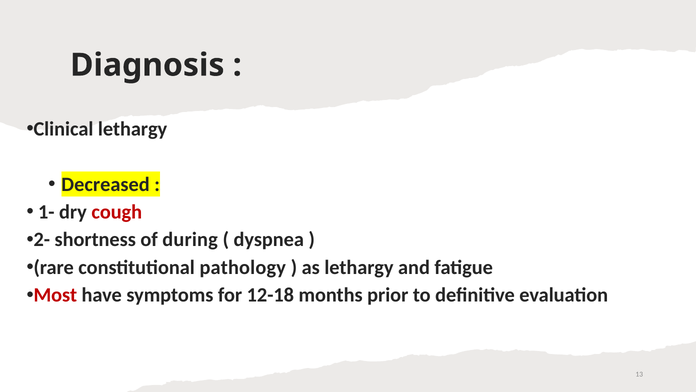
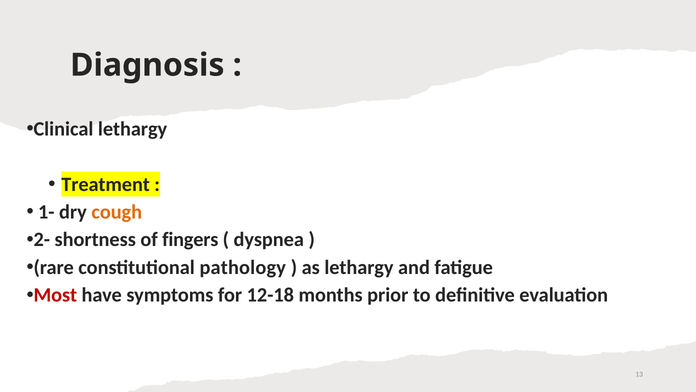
Decreased: Decreased -> Treatment (106, 184)
cough colour: red -> orange (117, 212)
during: during -> fingers (190, 239)
